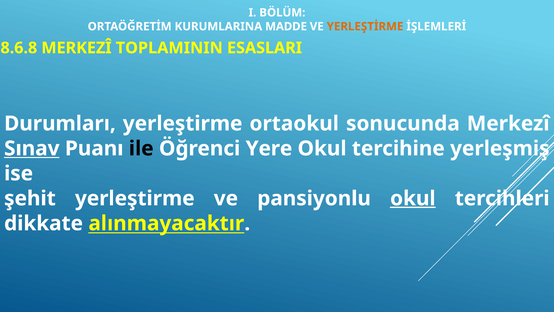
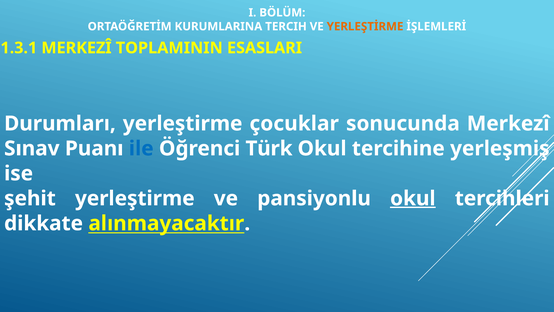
MADDE: MADDE -> TERCIH (286, 26)
8.6.8: 8.6.8 -> 1.3.1 (19, 48)
ortaokul: ortaokul -> çocuklar (294, 123)
Sınav underline: present -> none (32, 148)
ile colour: black -> blue (141, 148)
Yere: Yere -> Türk (269, 148)
